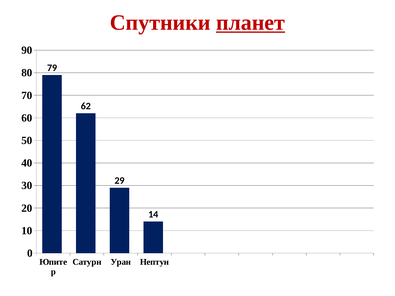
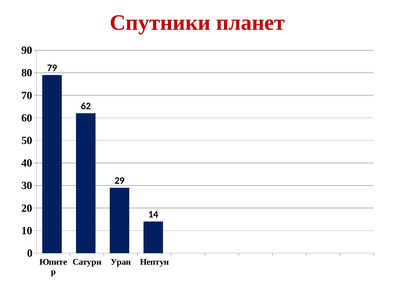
планет underline: present -> none (250, 23)
